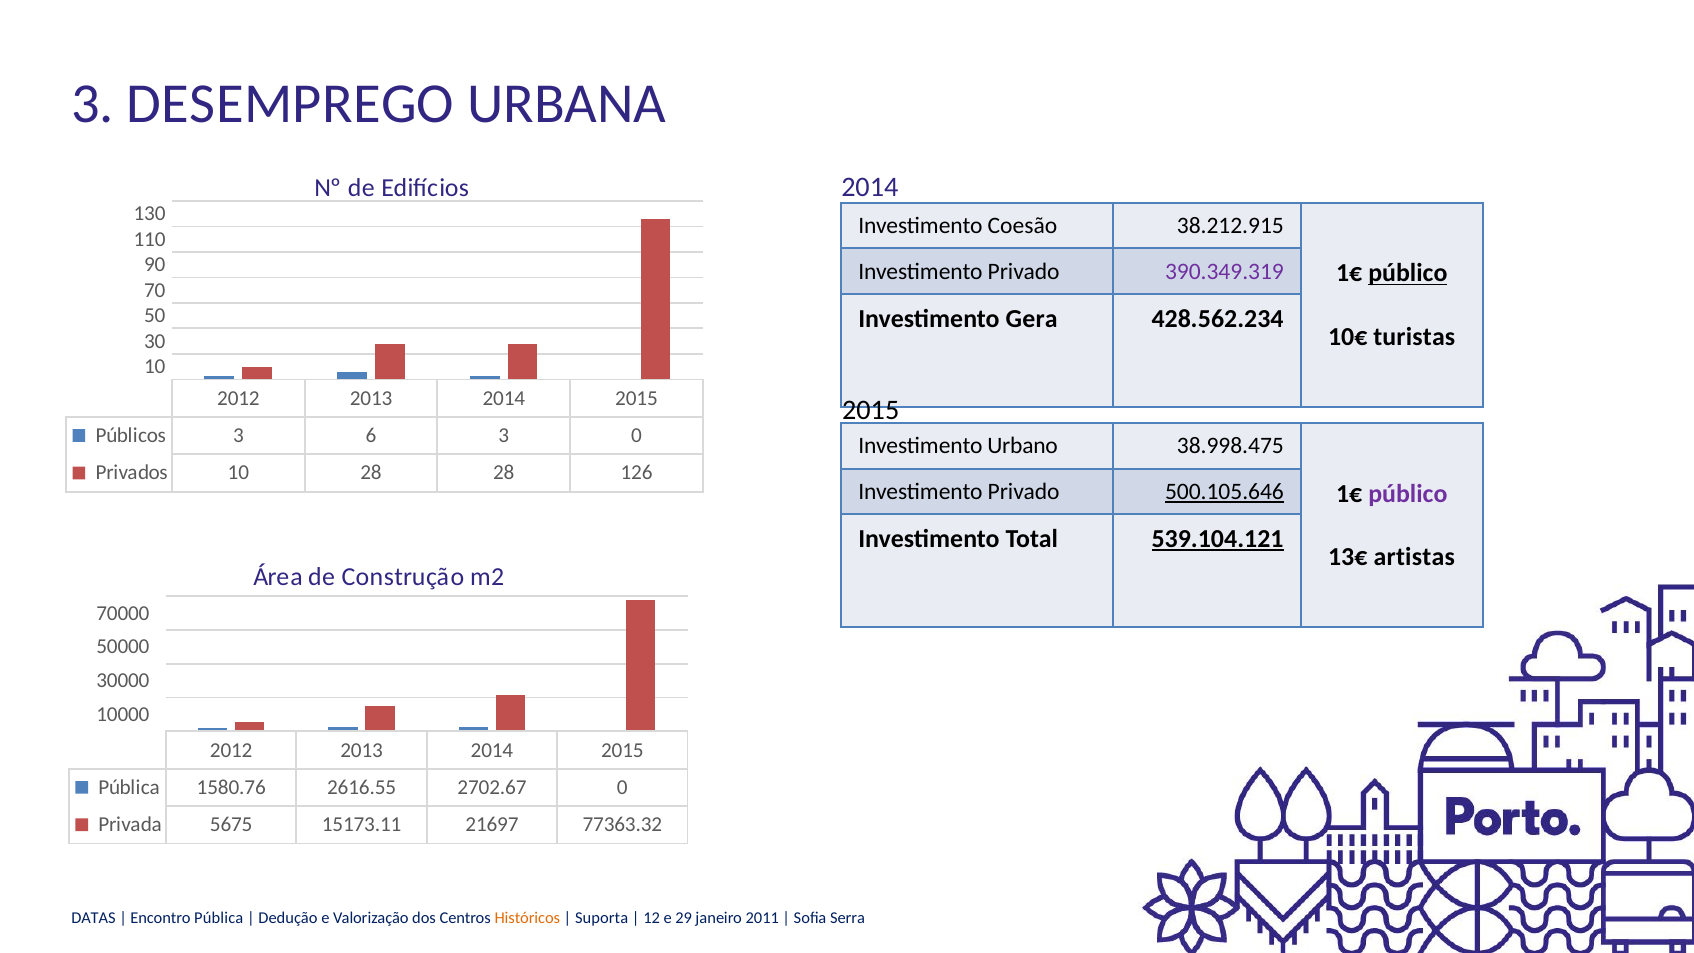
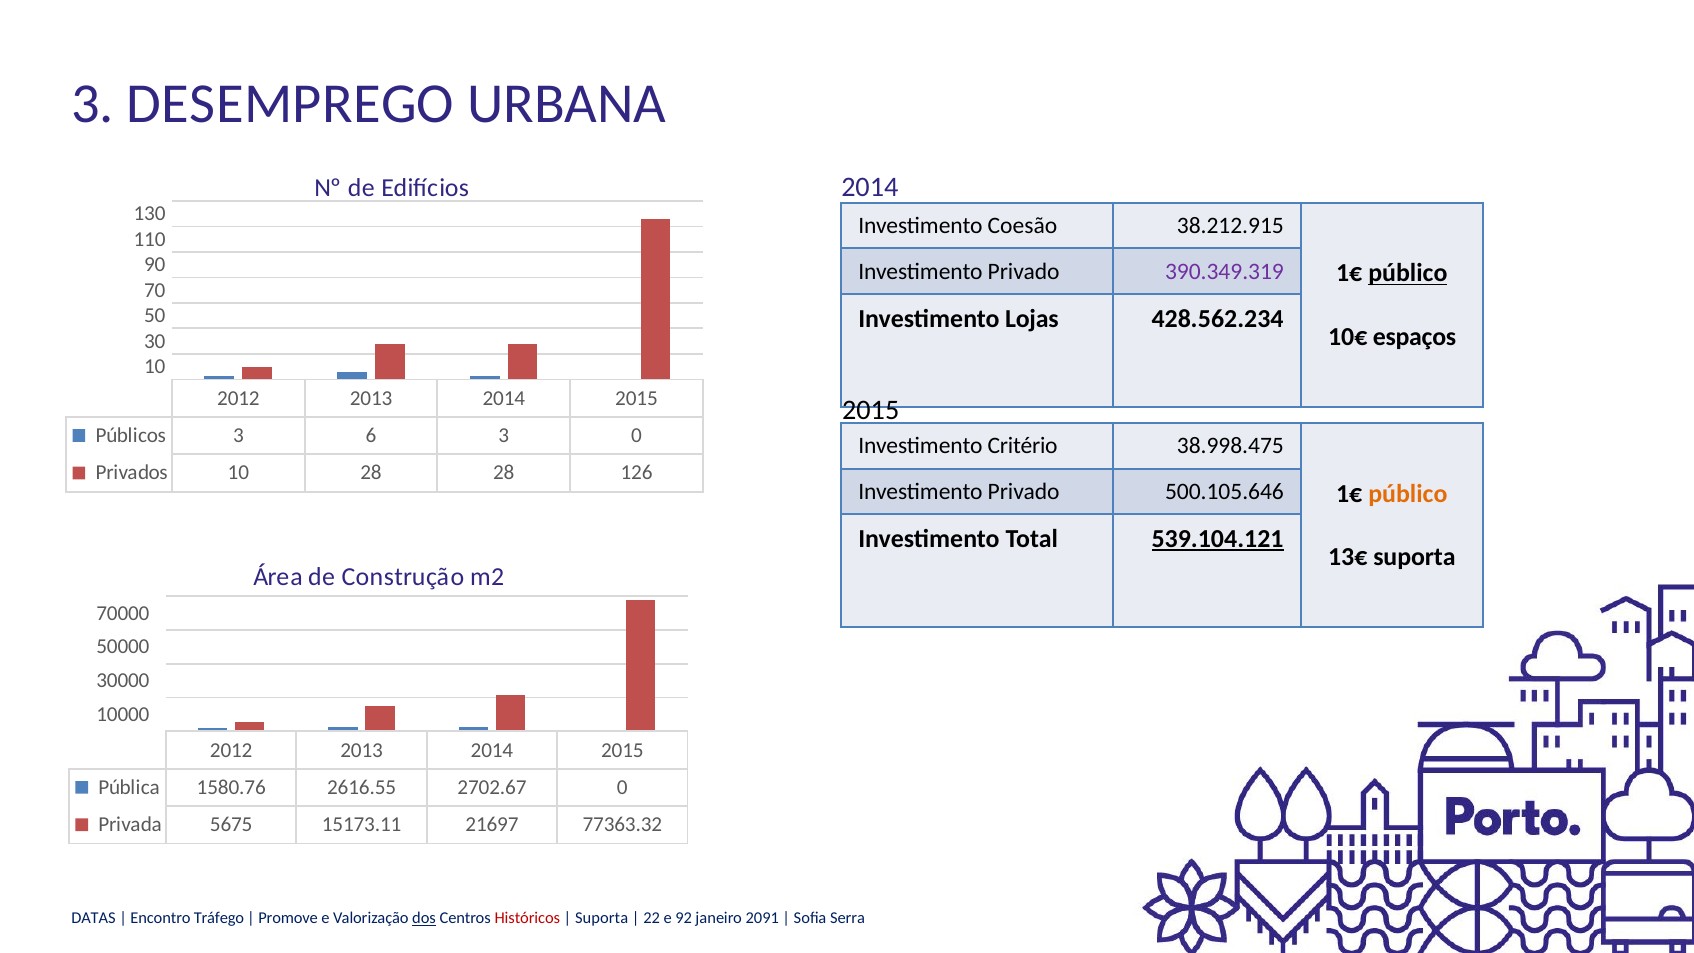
Gera: Gera -> Lojas (1032, 319)
turistas: turistas -> espaços (1415, 337)
Urbano: Urbano -> Critério (1023, 446)
500.105.646 underline: present -> none (1224, 492)
público colour: purple -> orange (1408, 493)
13€ artistas: artistas -> suporta (1414, 557)
Encontro Pública: Pública -> Tráfego (219, 918)
Dedução: Dedução -> Promove (288, 918)
dos underline: none -> present (424, 918)
Históricos colour: orange -> red (527, 918)
12: 12 -> 22 (652, 918)
29: 29 -> 92 (684, 918)
2011: 2011 -> 2091 (762, 918)
